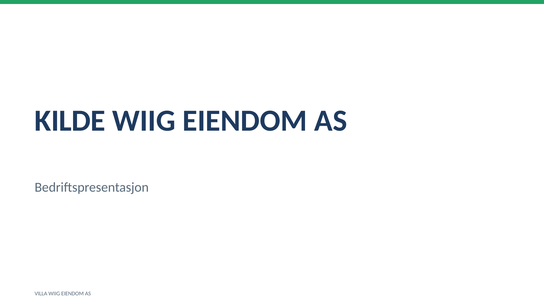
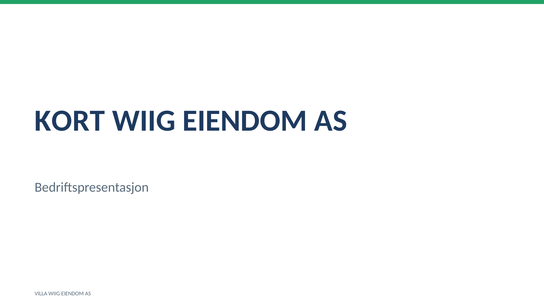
KILDE: KILDE -> KORT (70, 121)
